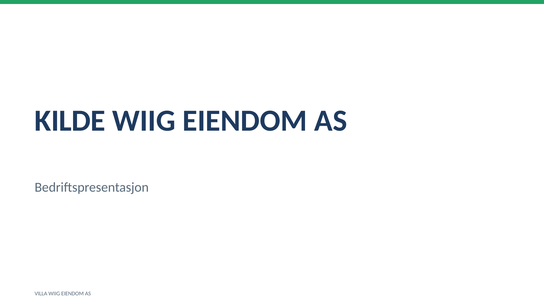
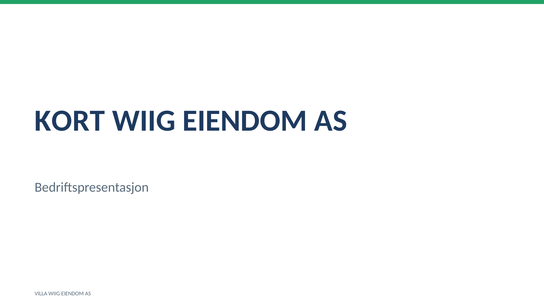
KILDE: KILDE -> KORT (70, 121)
